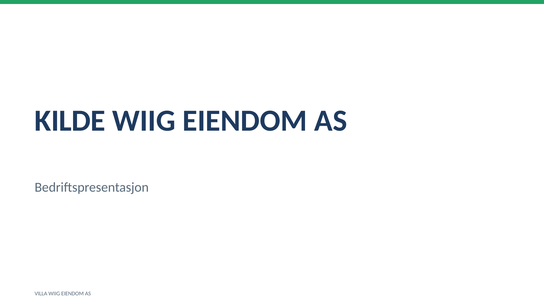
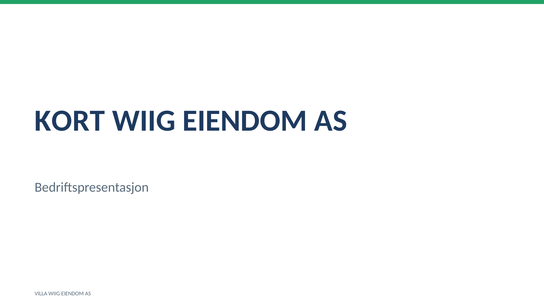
KILDE: KILDE -> KORT (70, 121)
